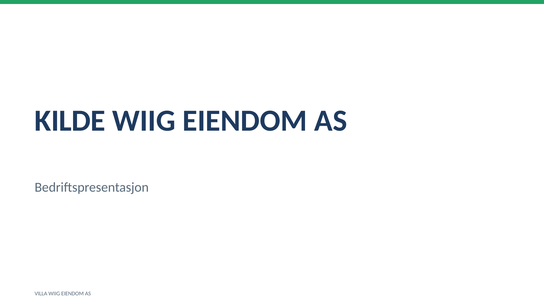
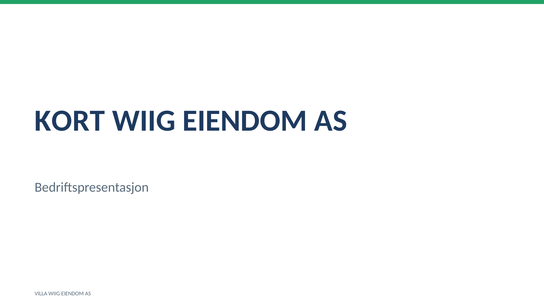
KILDE: KILDE -> KORT (70, 121)
